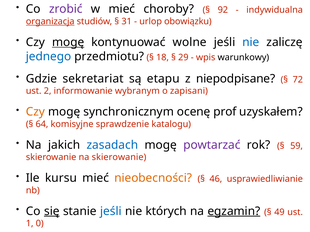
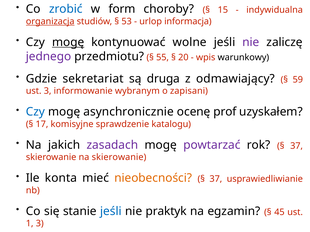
zrobić colour: purple -> blue (66, 9)
w mieć: mieć -> form (122, 9)
92: 92 -> 15 (223, 10)
31: 31 -> 53 (127, 21)
obowiązku: obowiązku -> informacja (188, 21)
nie colour: blue -> purple (251, 42)
jednego colour: blue -> purple (49, 56)
18: 18 -> 55 (163, 57)
29: 29 -> 20 (183, 57)
etapu: etapu -> druga (163, 79)
niepodpisane: niepodpisane -> odmawiający (236, 79)
72: 72 -> 59 (298, 80)
ust 2: 2 -> 3 (48, 91)
Czy colour: orange -> blue (35, 112)
synchronicznym: synchronicznym -> asynchronicznie (129, 112)
64: 64 -> 17 (42, 124)
zasadach colour: blue -> purple (112, 145)
59: 59 -> 37 (297, 146)
kursu: kursu -> konta (61, 178)
46: 46 -> 37 (216, 179)
się underline: present -> none (52, 212)
których: których -> praktyk (166, 212)
egzamin underline: present -> none (234, 212)
49: 49 -> 45 (279, 213)
1 0: 0 -> 3 (40, 224)
